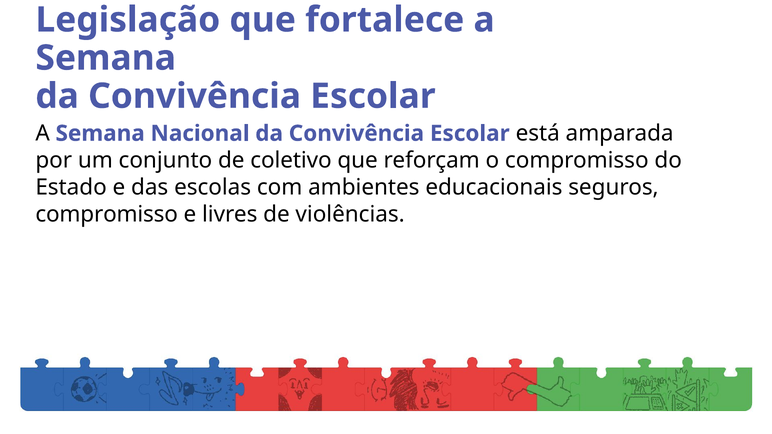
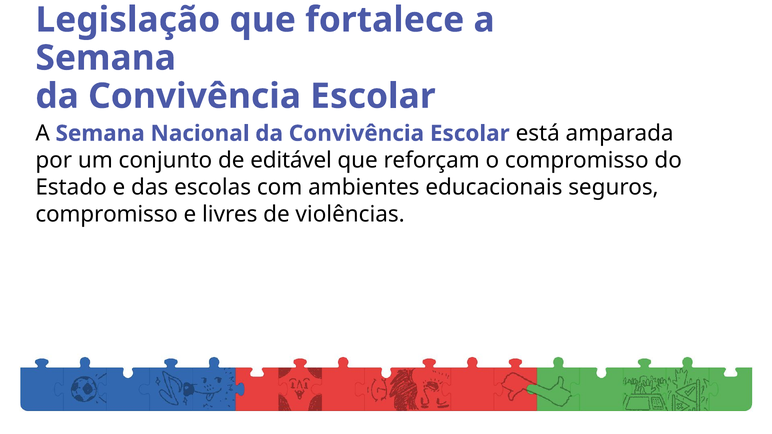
coletivo: coletivo -> editável (291, 160)
